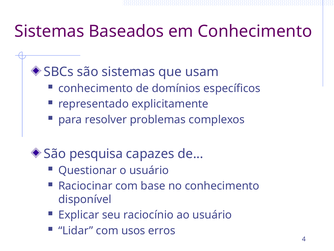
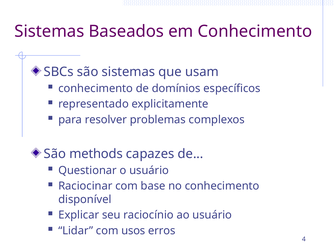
pesquisa: pesquisa -> methods (96, 153)
